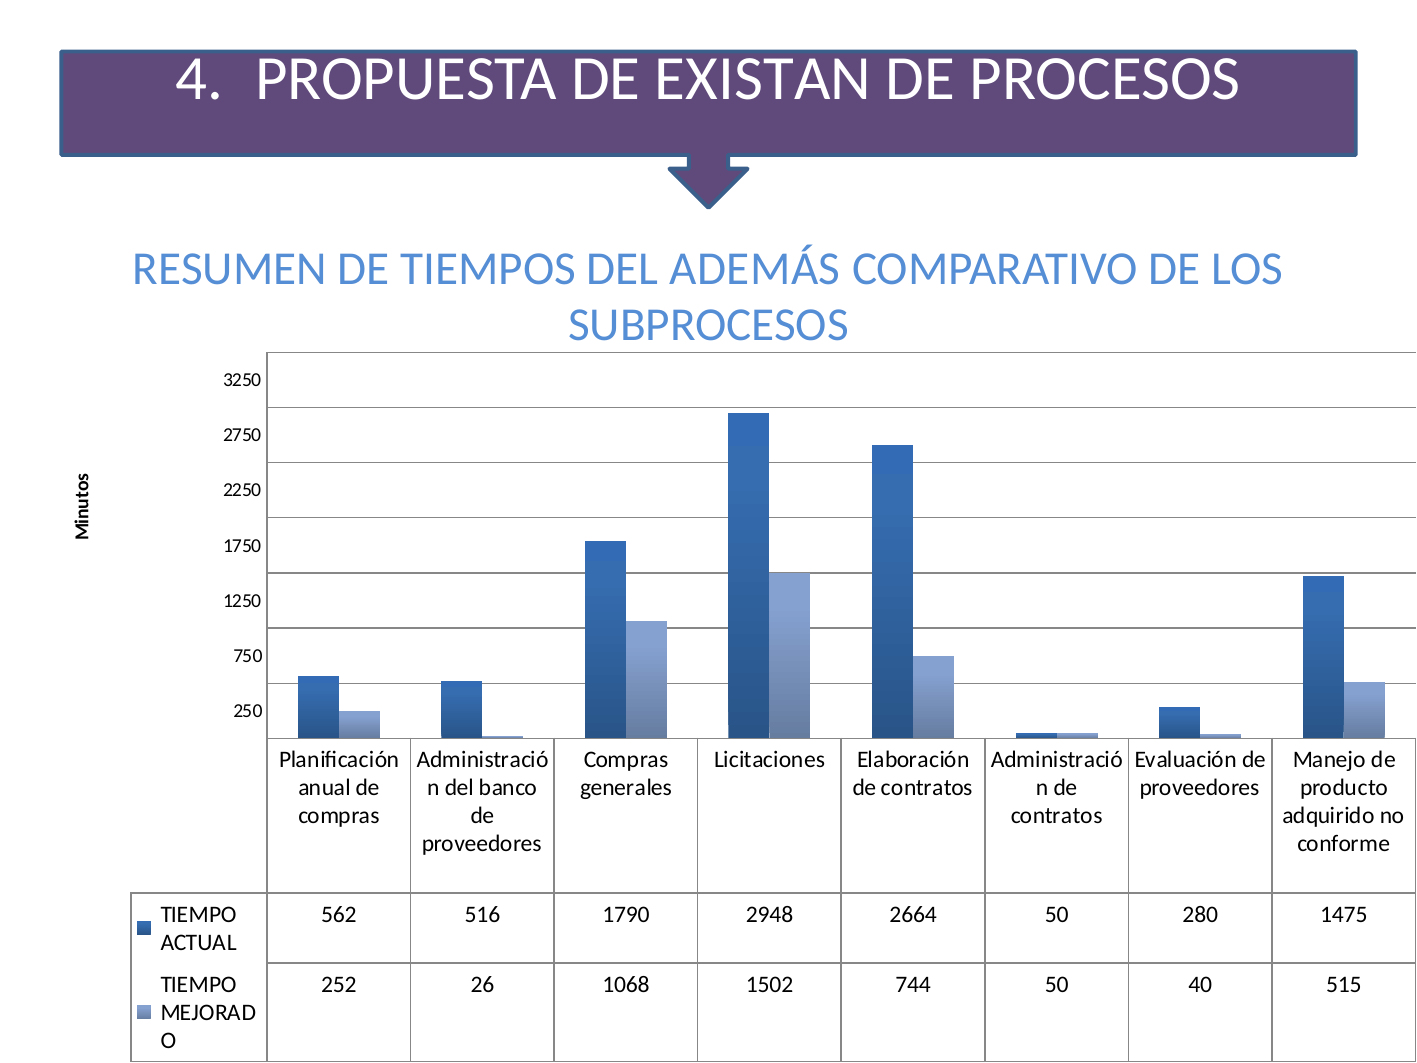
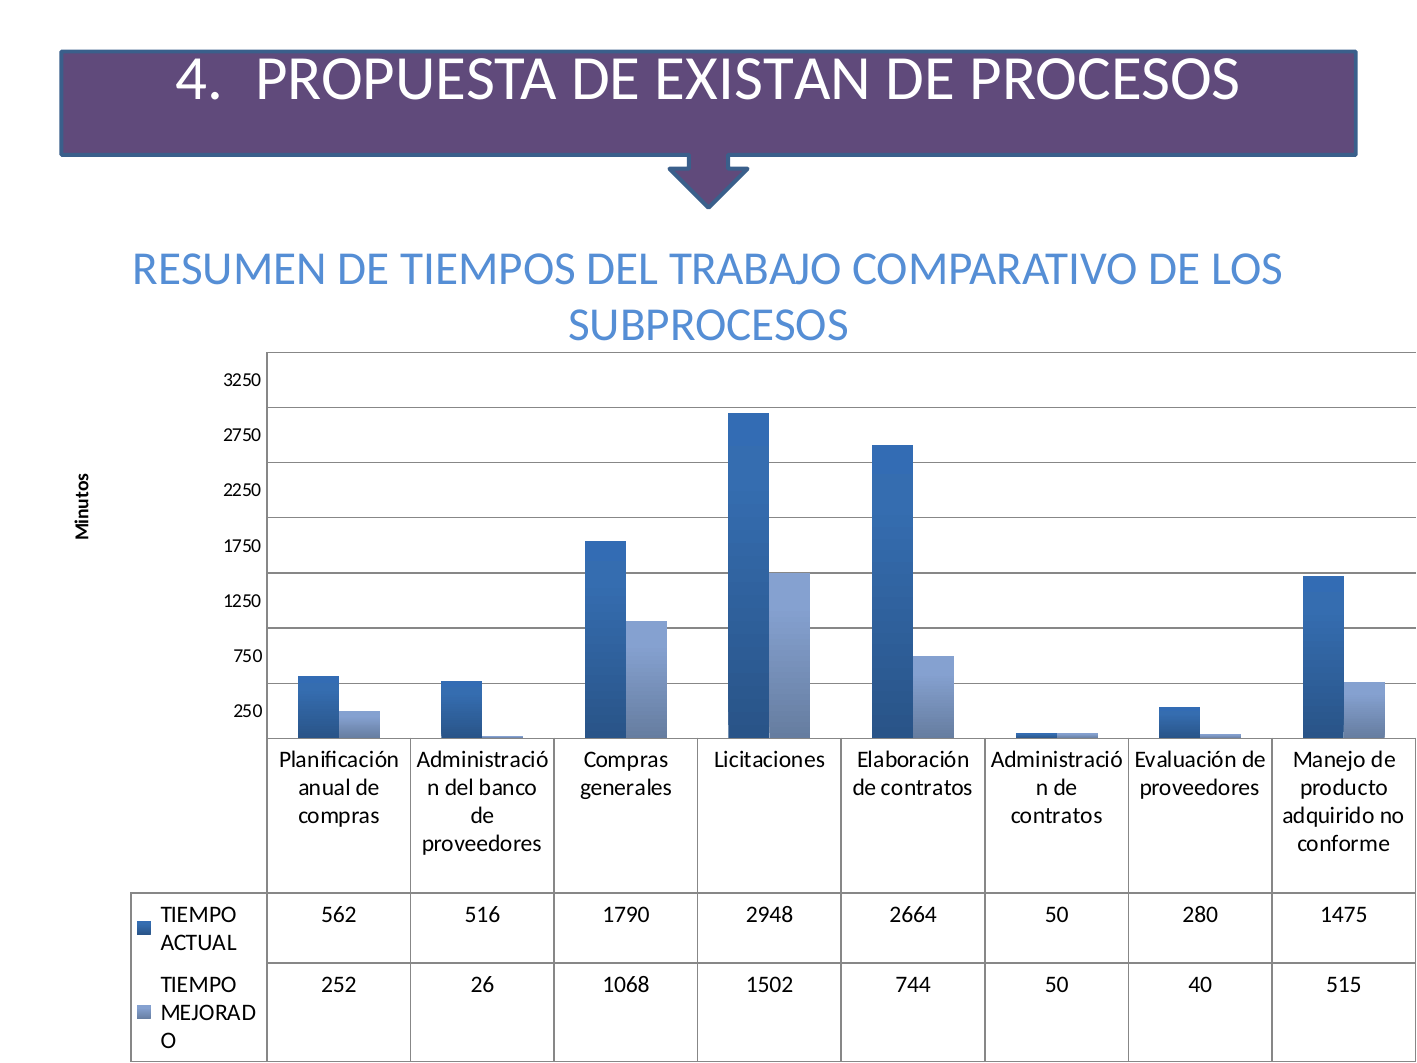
ADEMÁS: ADEMÁS -> TRABAJO (756, 269)
